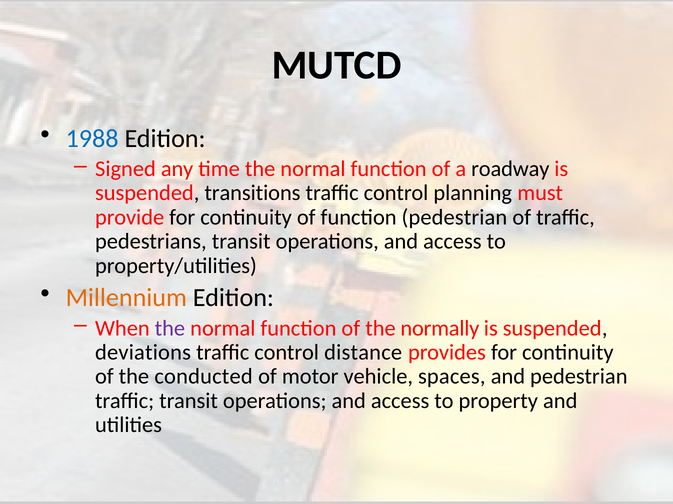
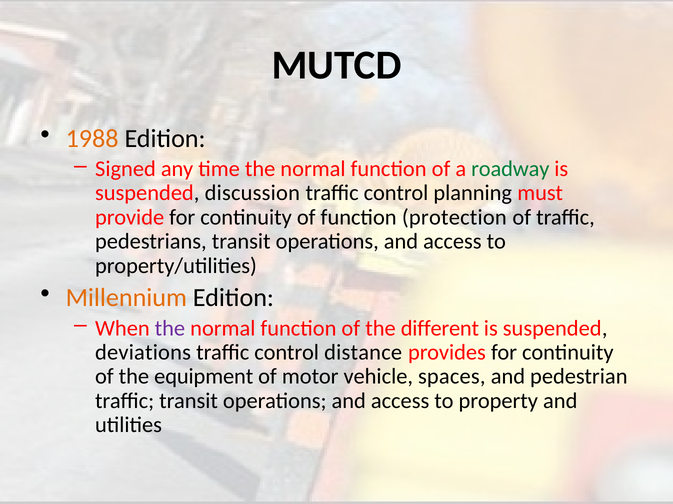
1988 colour: blue -> orange (92, 139)
roadway colour: black -> green (510, 169)
transitions: transitions -> discussion (252, 193)
function pedestrian: pedestrian -> protection (454, 218)
normally: normally -> different (440, 329)
conducted: conducted -> equipment (204, 377)
